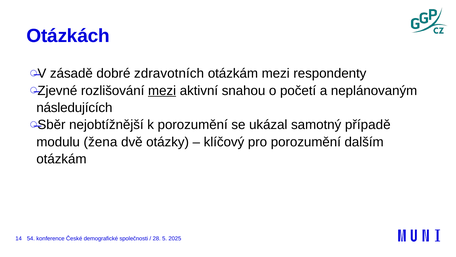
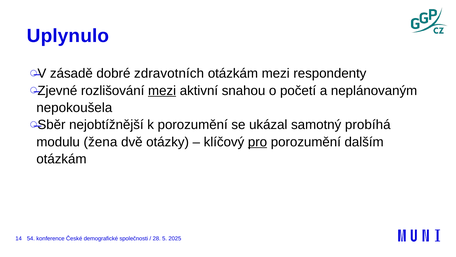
Otázkách: Otázkách -> Uplynulo (68, 36)
následujících: následujících -> nepokoušela (74, 108)
případě: případě -> probíhá (368, 125)
pro underline: none -> present (258, 142)
